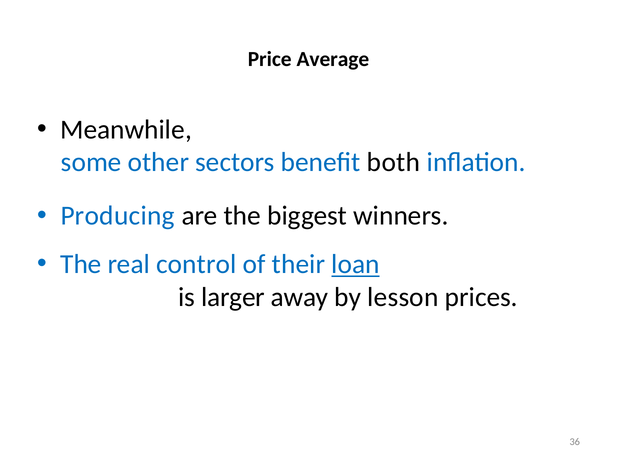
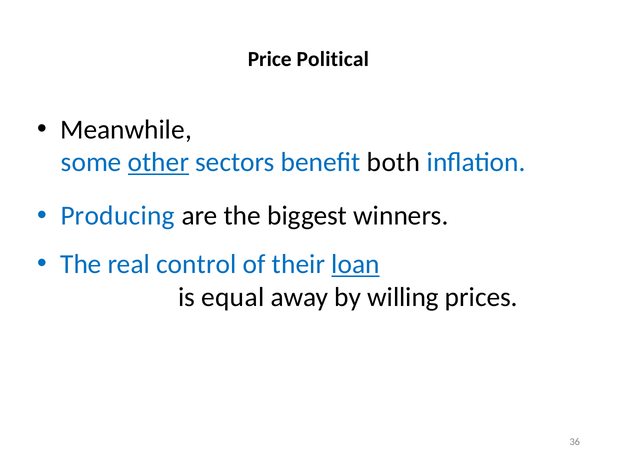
Average: Average -> Political (333, 59)
other underline: none -> present (158, 162)
larger: larger -> equal (233, 297)
lesson: lesson -> willing (403, 297)
